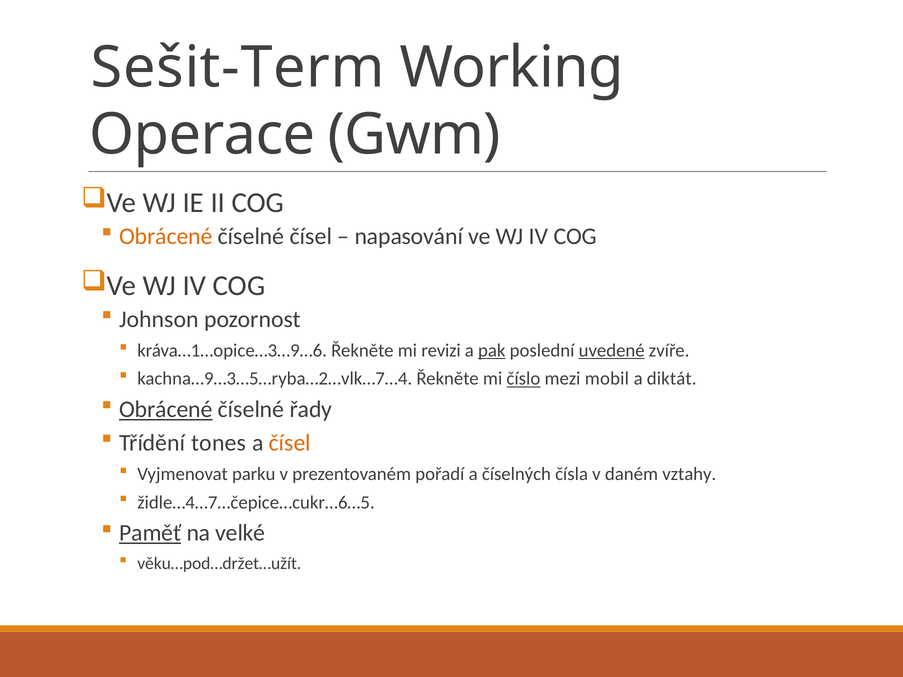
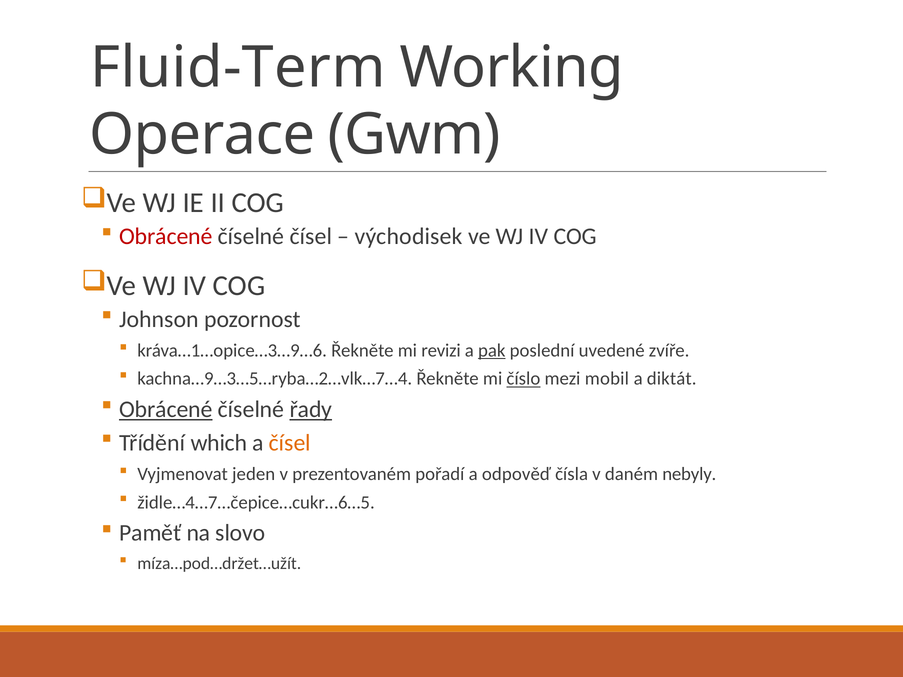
Sešit-Term: Sešit-Term -> Fluid-Term (238, 68)
Obrácené colour: orange -> red (166, 237)
napasování: napasování -> východisek (409, 237)
uvedené underline: present -> none (612, 351)
řady underline: none -> present (311, 410)
tones: tones -> which (219, 443)
parku: parku -> jeden (254, 474)
číselných: číselných -> odpověď (516, 474)
vztahy: vztahy -> nebyly (689, 474)
Paměť underline: present -> none (150, 533)
velké: velké -> slovo (240, 533)
věku…pod…držet…užít: věku…pod…držet…užít -> míza…pod…držet…užít (219, 564)
